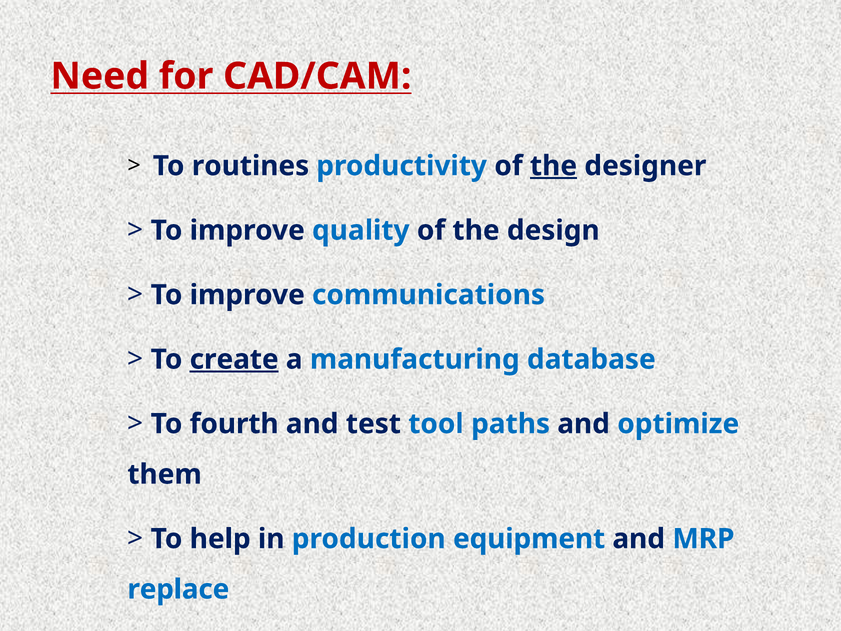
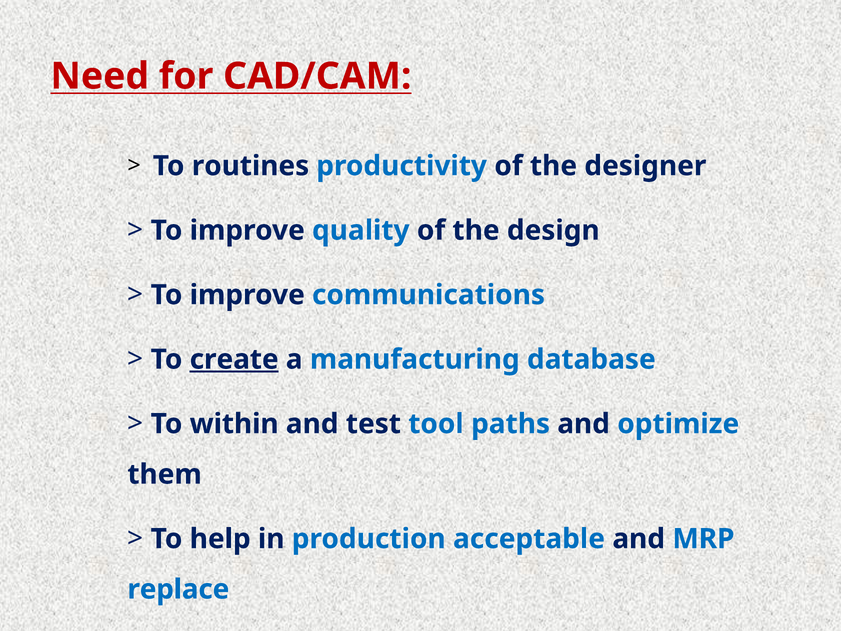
the underline: present -> none (554, 166)
fourth: fourth -> within (234, 424)
equipment: equipment -> acceptable (529, 539)
